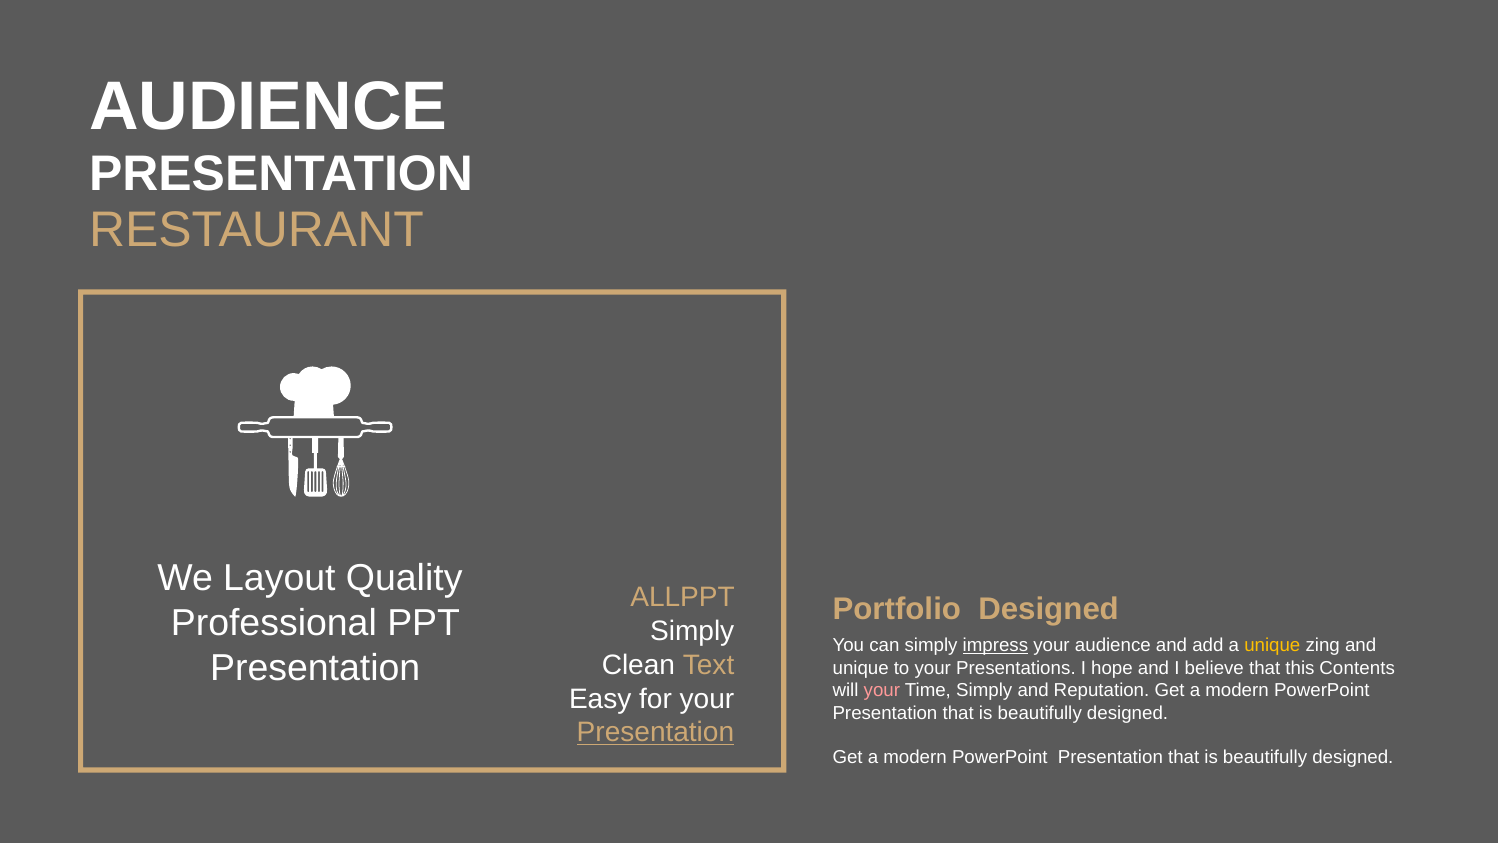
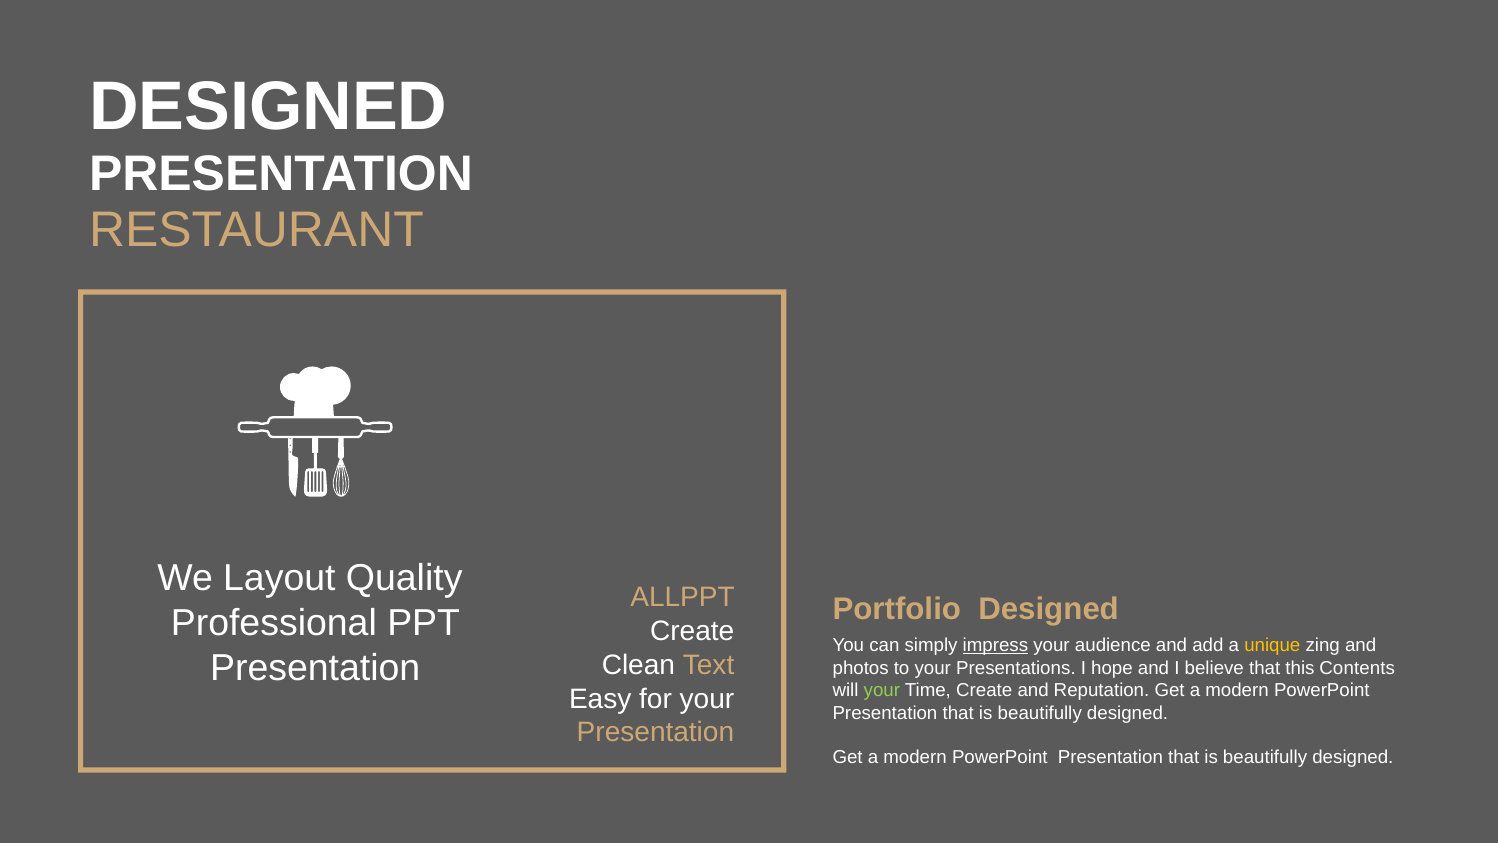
AUDIENCE: AUDIENCE -> DESIGNED (268, 107)
Simply: Simply -> Create (692, 631)
unique: unique -> photos (861, 668)
your colour: pink -> light green (882, 690)
Time Simply: Simply -> Create (984, 690)
Presentation underline: present -> none (655, 732)
